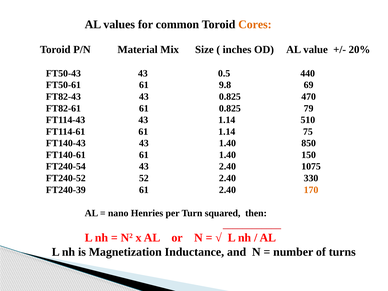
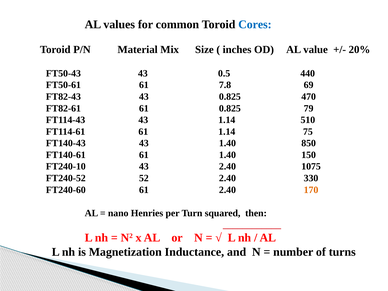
Cores colour: orange -> blue (255, 24)
9.8: 9.8 -> 7.8 (225, 85)
FT240-54: FT240-54 -> FT240-10 (66, 167)
FT240-39: FT240-39 -> FT240-60 (66, 190)
